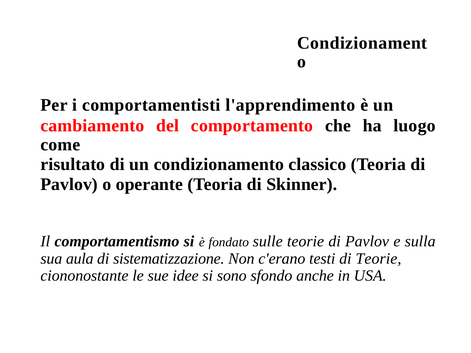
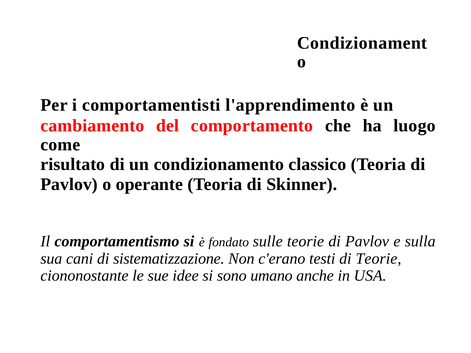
aula: aula -> cani (80, 259)
sfondo: sfondo -> umano (271, 276)
